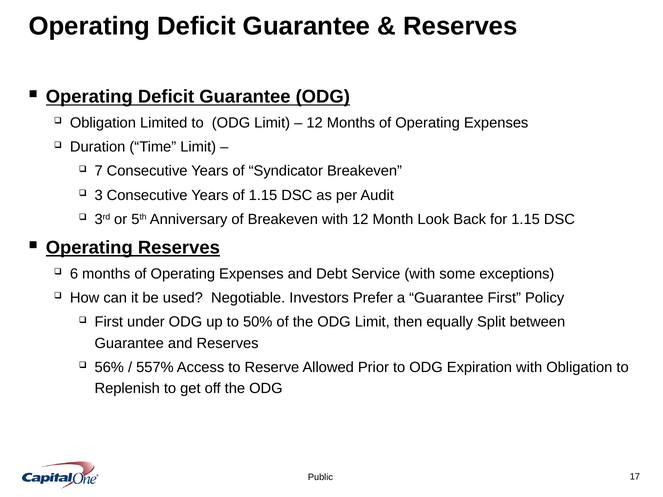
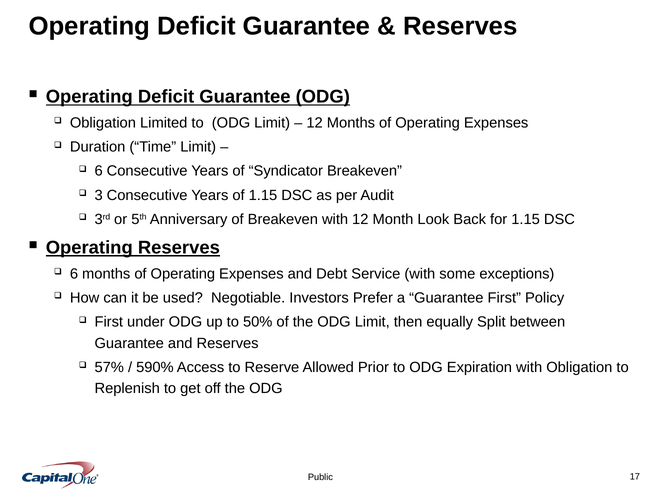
7: 7 -> 6 (99, 171)
56%: 56% -> 57% (109, 367)
557%: 557% -> 590% (155, 367)
